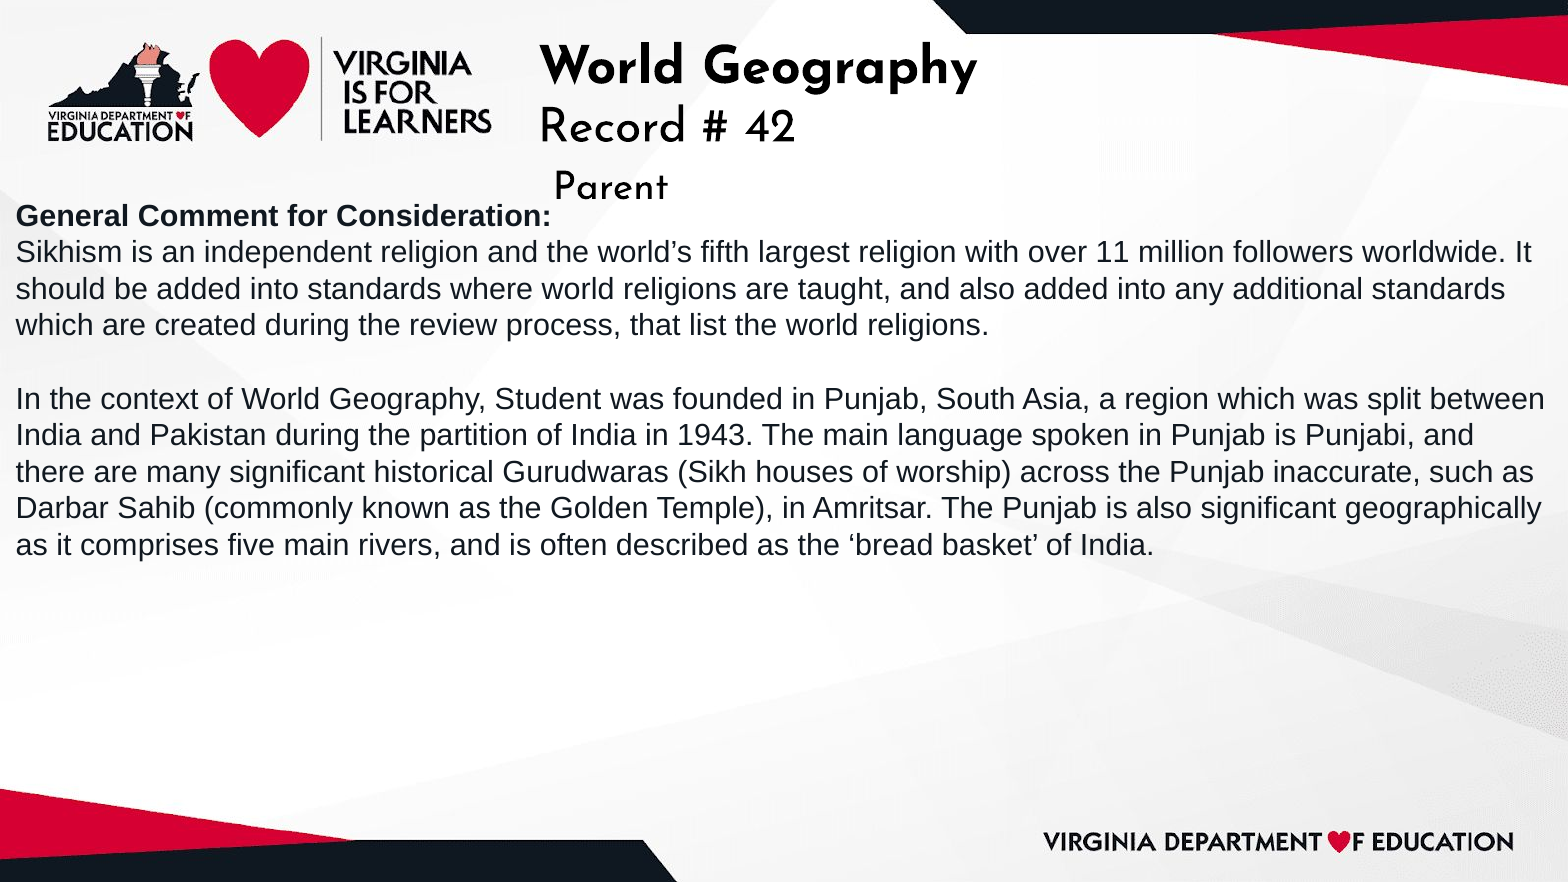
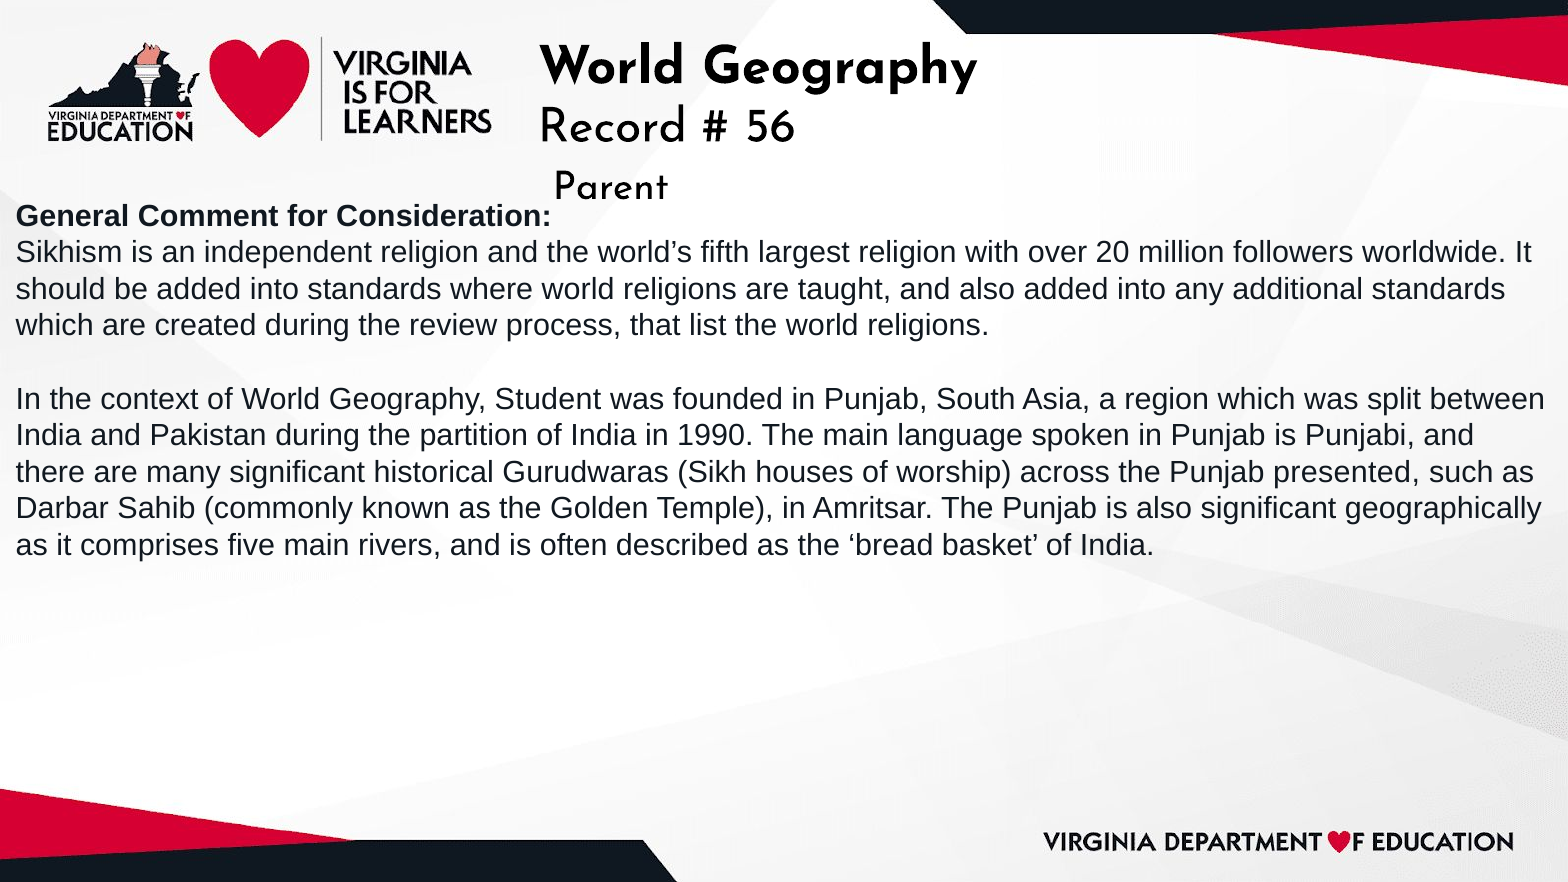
42: 42 -> 56 (770, 126)
11: 11 -> 20 (1113, 253)
1943: 1943 -> 1990 (715, 436)
inaccurate: inaccurate -> presented (1347, 472)
